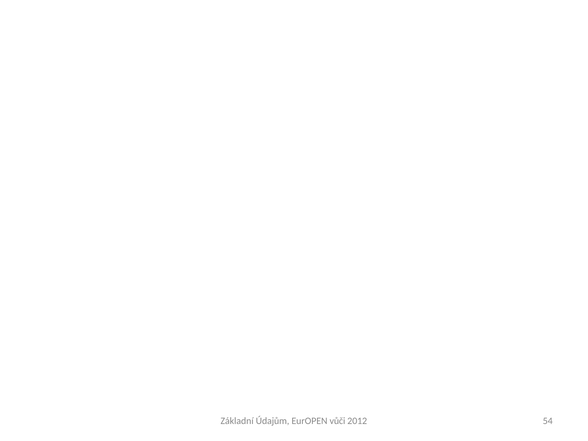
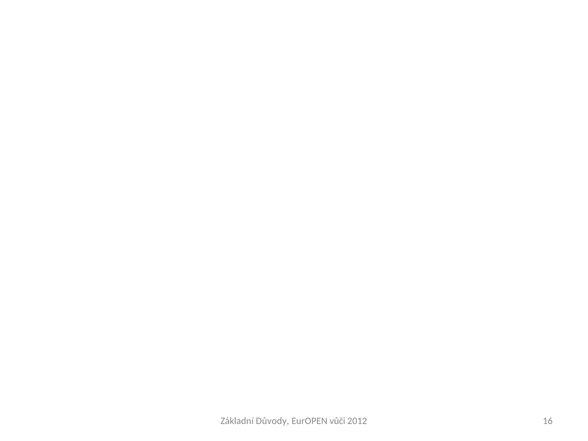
Údajům: Údajům -> Důvody (273, 421)
54: 54 -> 16 (548, 421)
